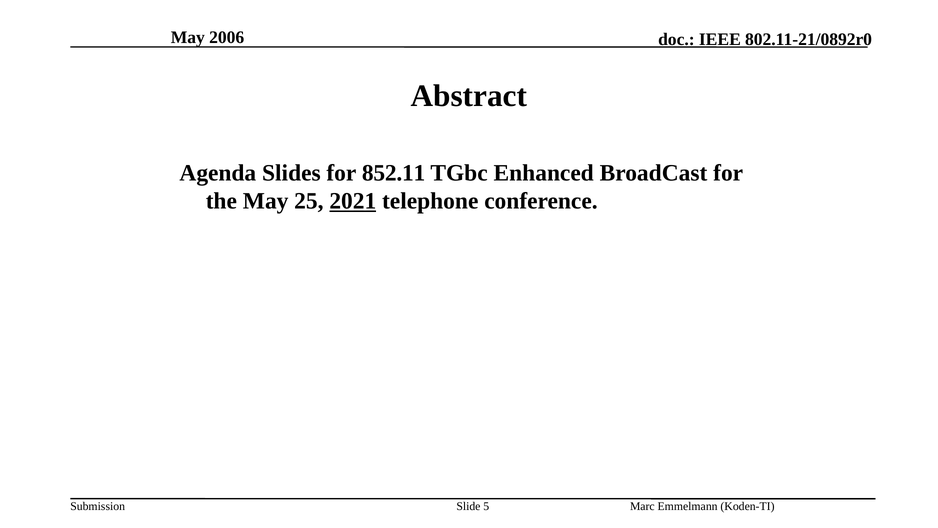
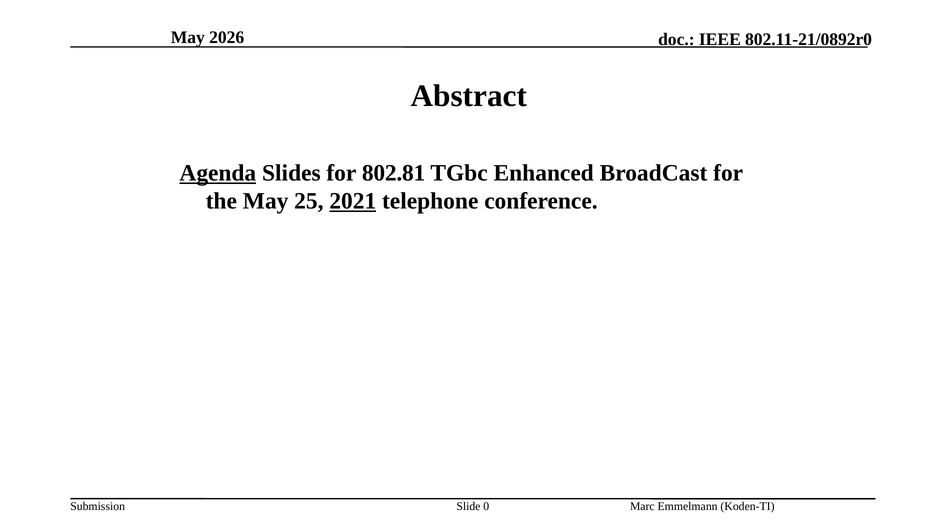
2006: 2006 -> 2026 (227, 37)
Agenda underline: none -> present (218, 173)
852.11: 852.11 -> 802.81 (394, 173)
5: 5 -> 0 (486, 506)
